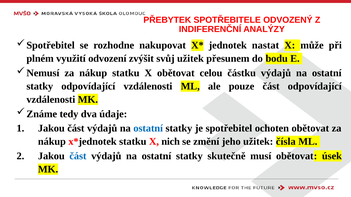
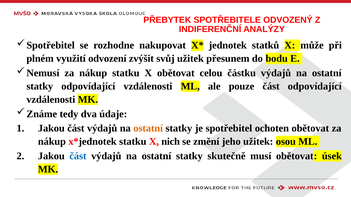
nastat: nastat -> statků (266, 45)
ostatní colour: blue -> orange (148, 129)
čísla: čísla -> osou (286, 142)
